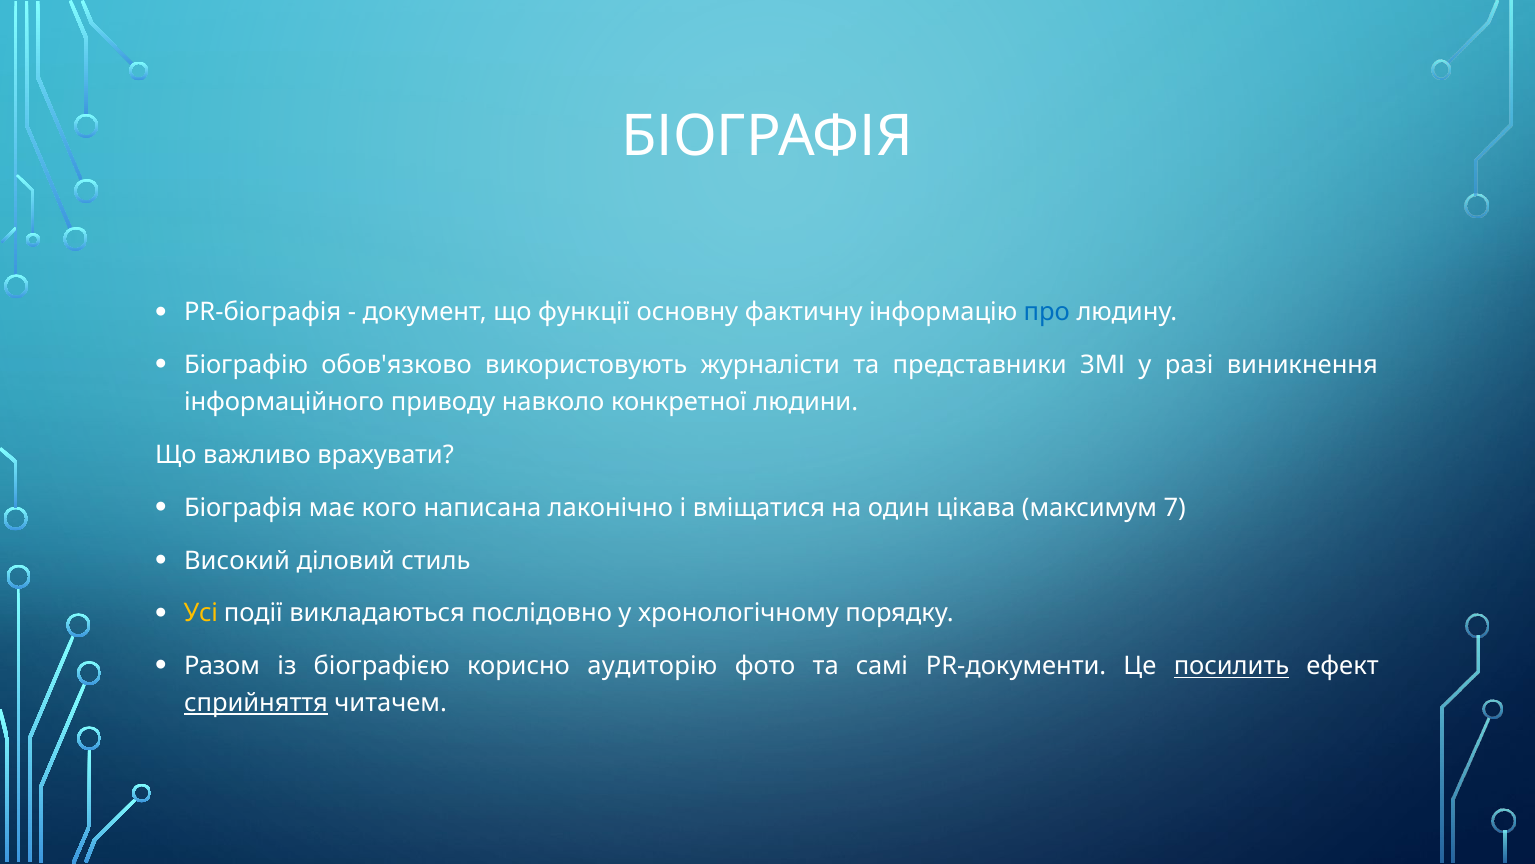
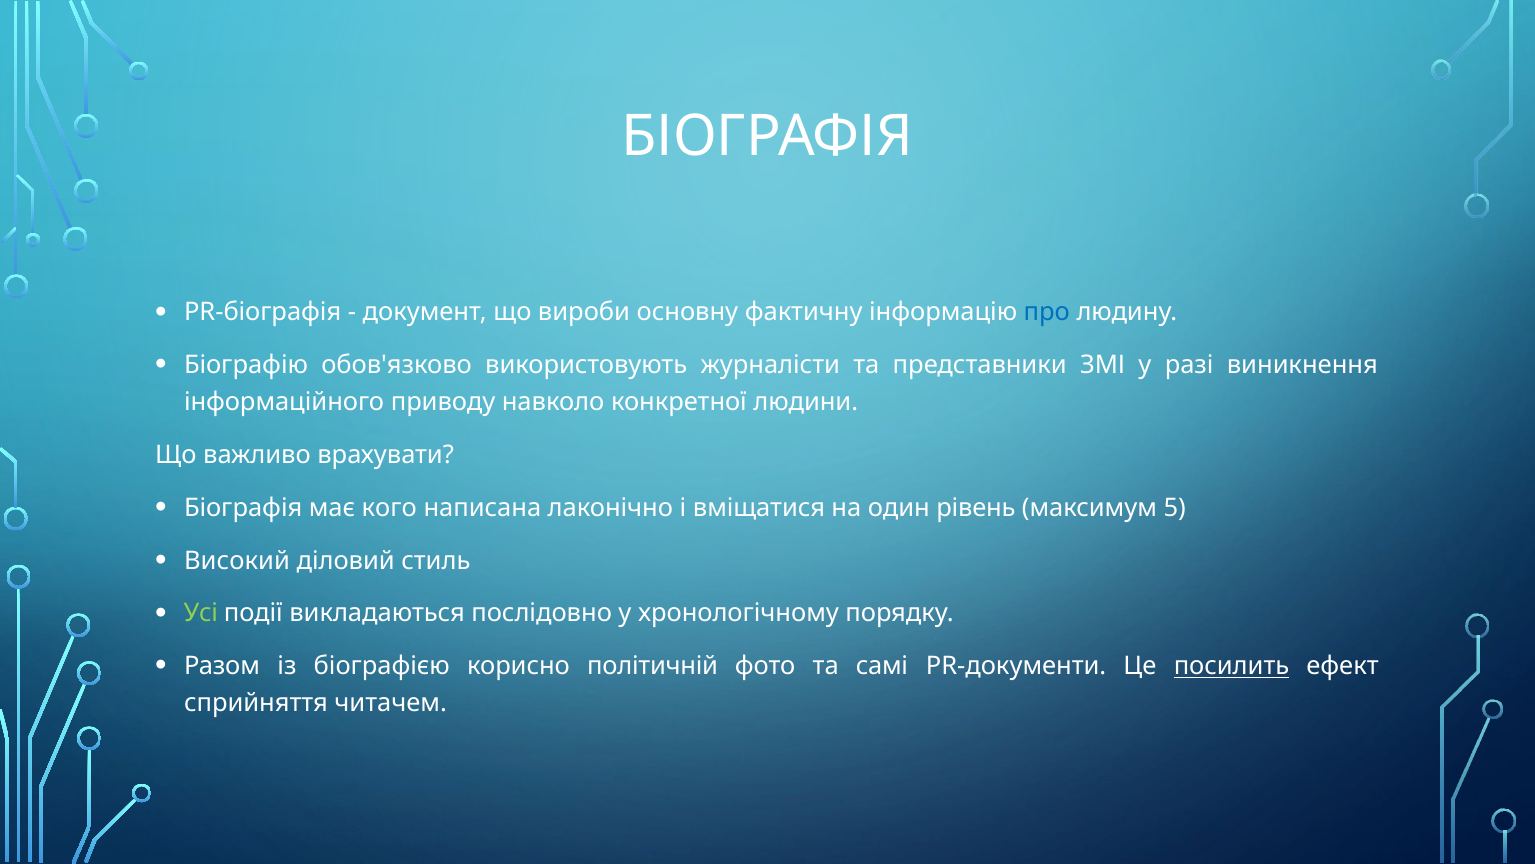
функції: функції -> вироби (584, 312)
цікава: цікава -> рівень (976, 507)
7: 7 -> 5 (1175, 507)
Усі colour: yellow -> light green (201, 613)
аудиторію: аудиторію -> політичній (653, 666)
сприйняття underline: present -> none (256, 703)
